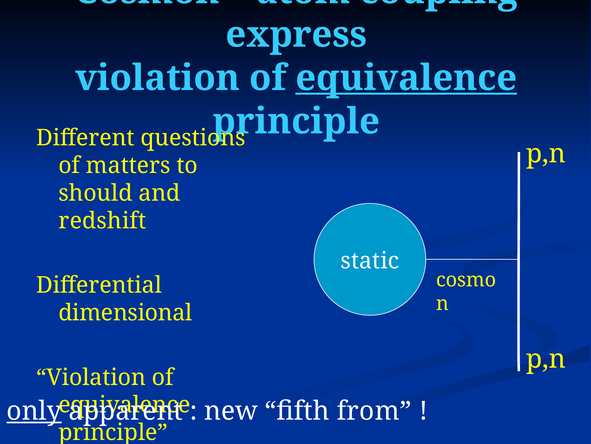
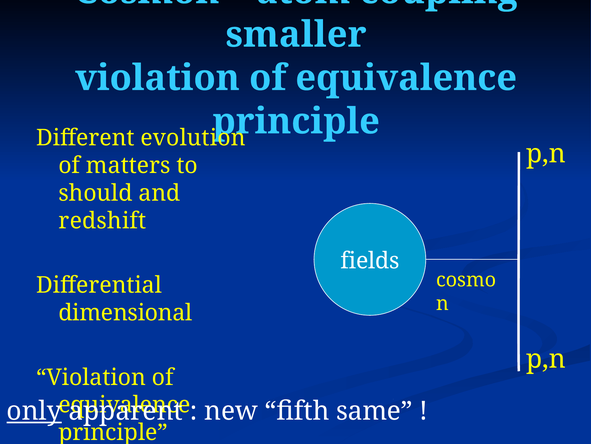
express: express -> smaller (296, 35)
equivalence underline: present -> none (406, 78)
questions: questions -> evolution (193, 138)
static: static -> fields (370, 260)
from: from -> same (374, 410)
